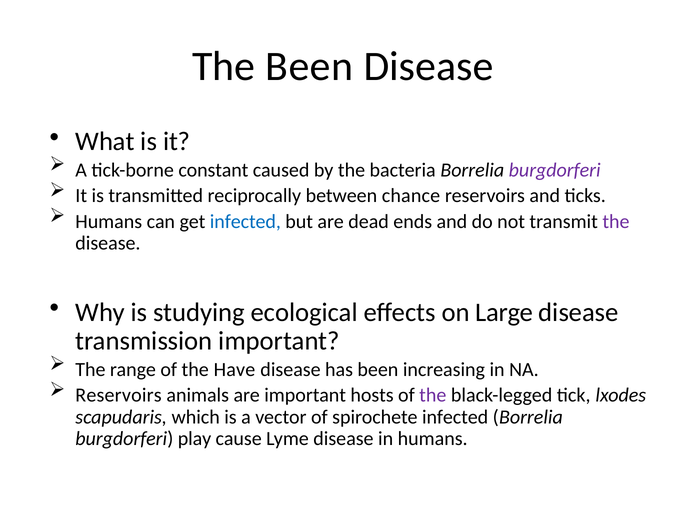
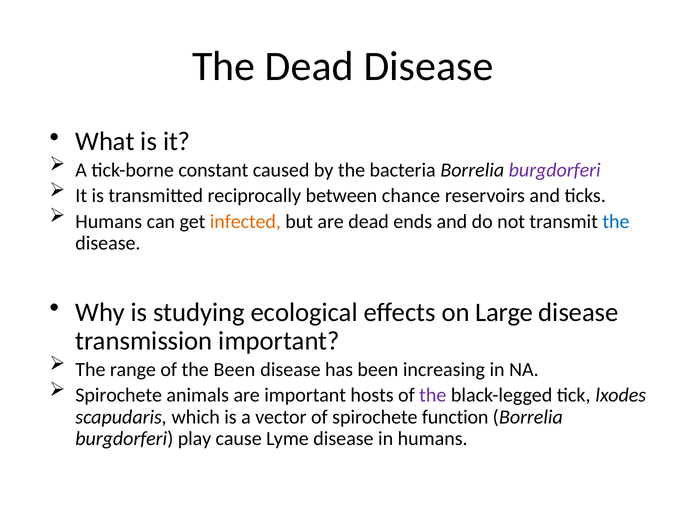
The Been: Been -> Dead (309, 66)
infected colour: blue -> orange (245, 221)
the colour: purple -> blue (616, 221)
the Have: Have -> Been (234, 369)
Reservoirs: Reservoirs -> Spirochete (119, 395)
spirochete infected: infected -> function (455, 417)
